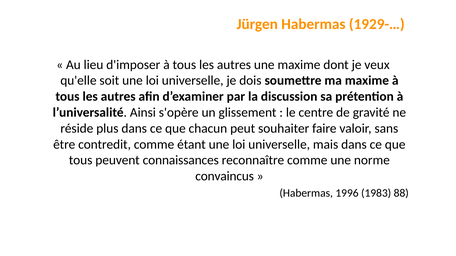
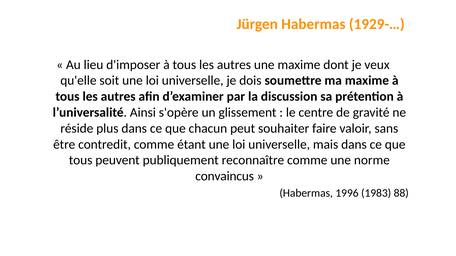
connaissances: connaissances -> publiquement (181, 161)
